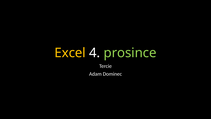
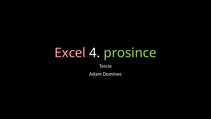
Excel colour: yellow -> pink (70, 53)
